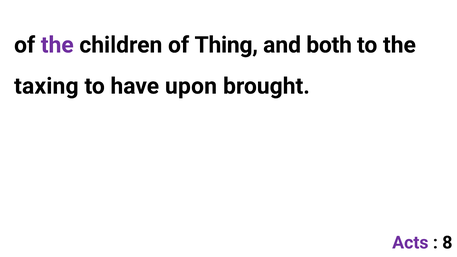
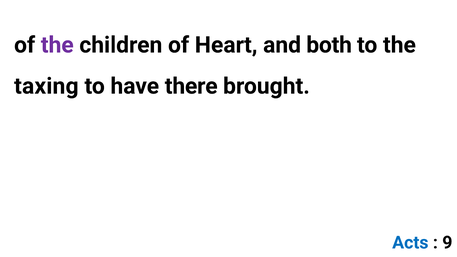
Thing: Thing -> Heart (226, 45)
upon: upon -> there (191, 86)
Acts colour: purple -> blue (410, 243)
8: 8 -> 9 (447, 243)
